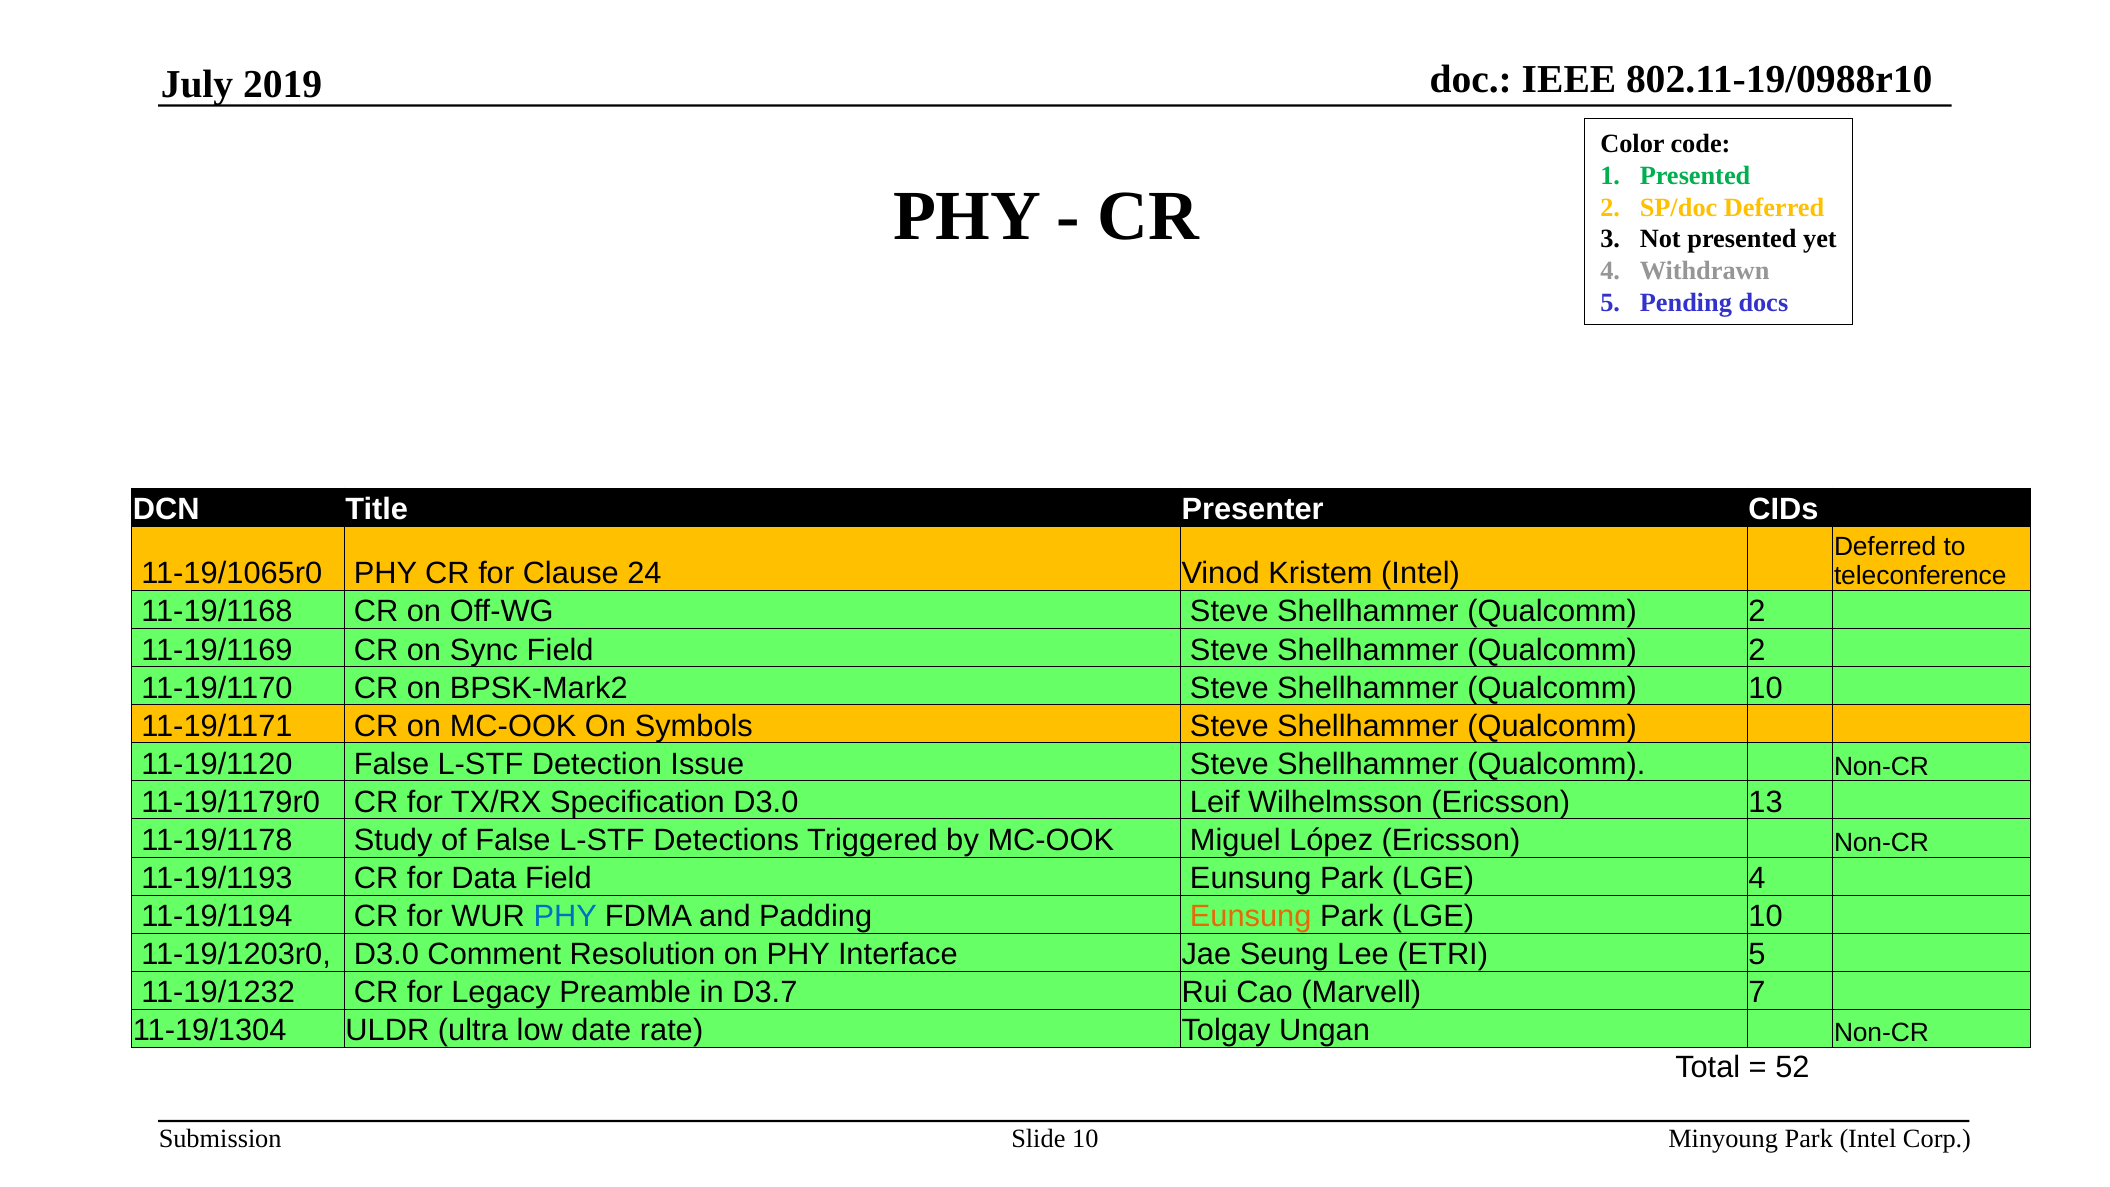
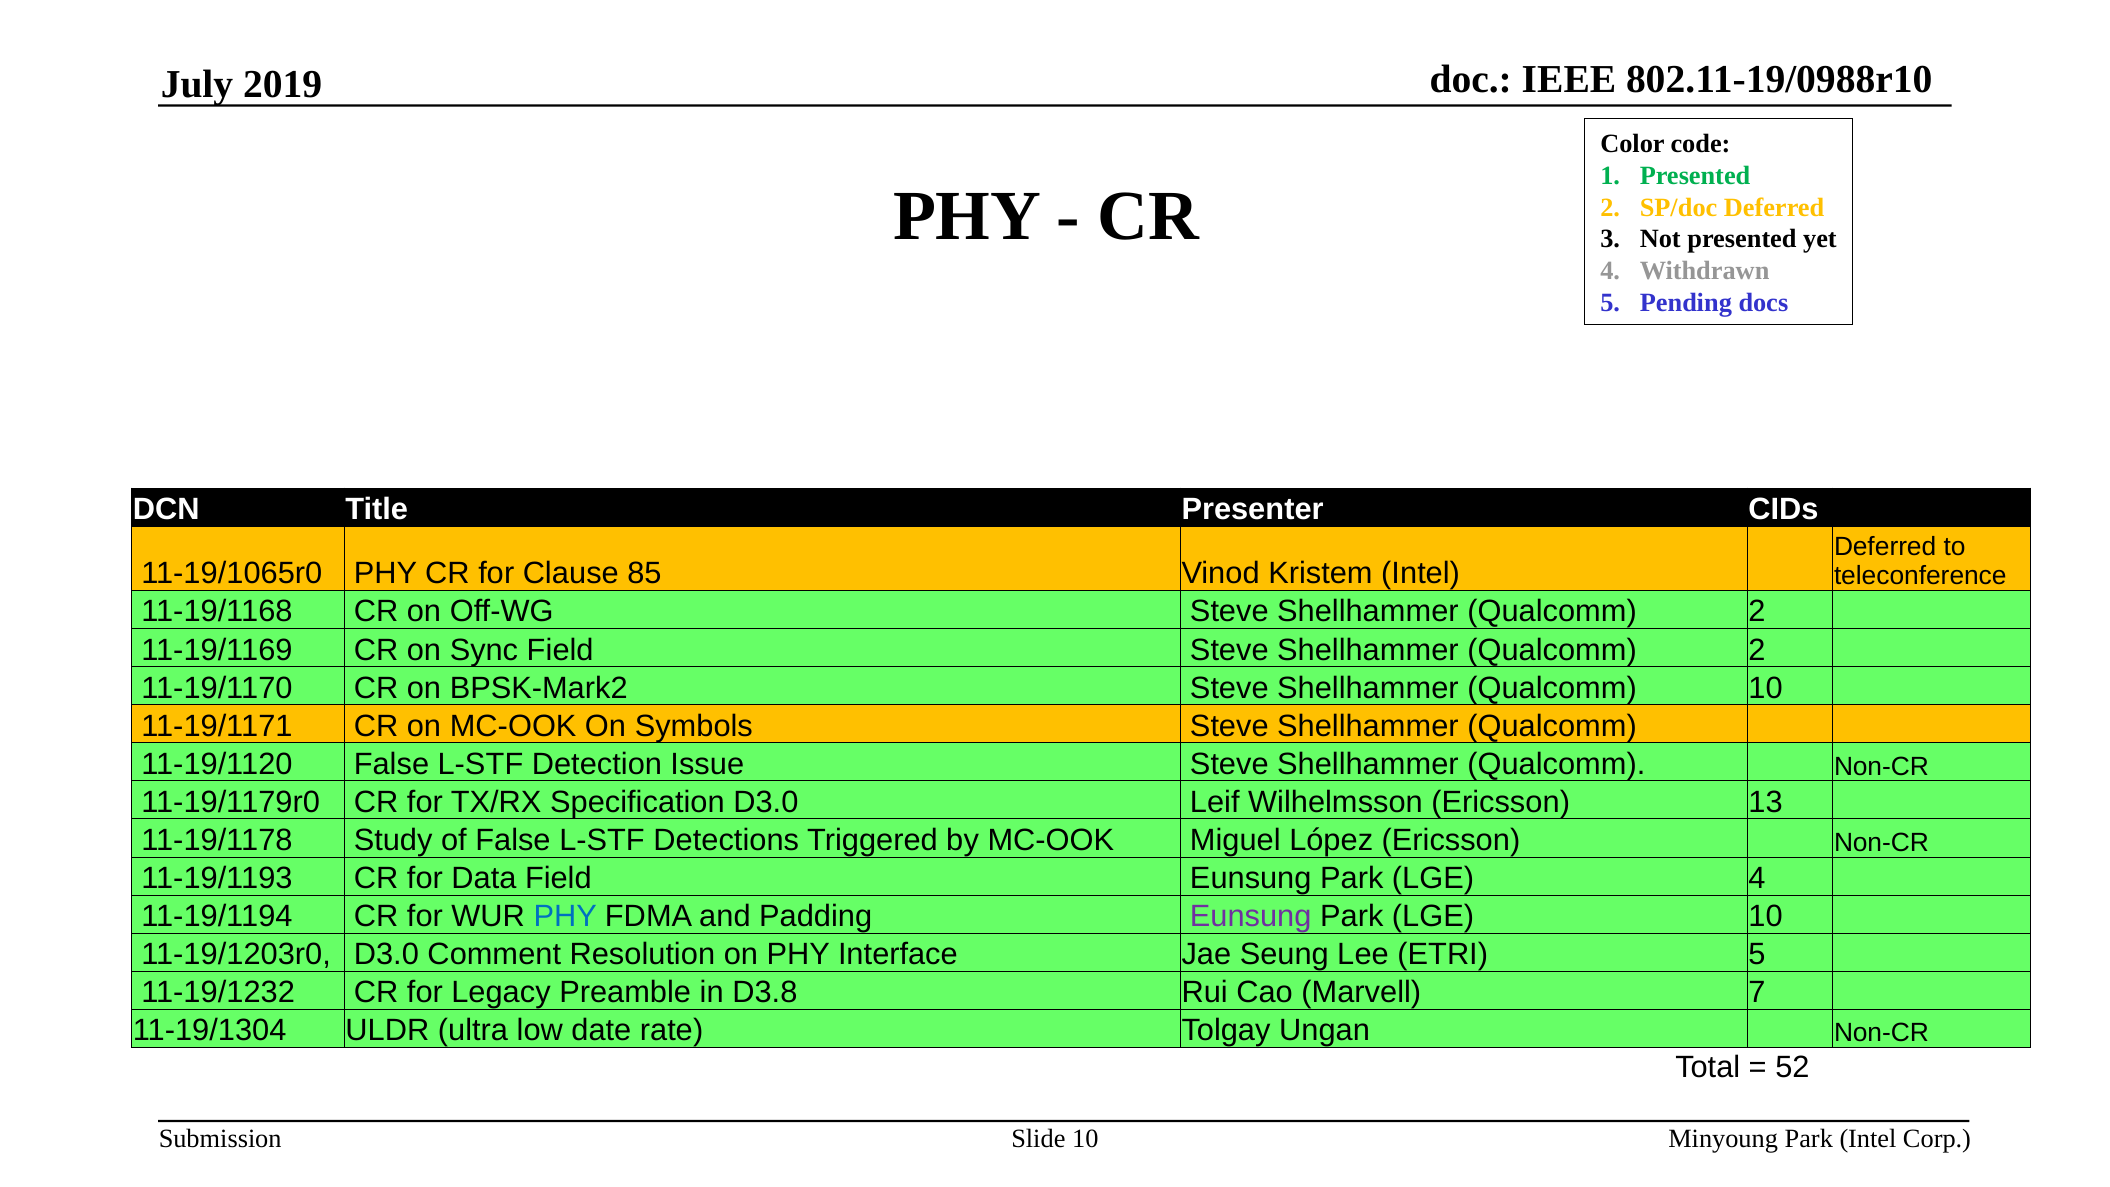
24: 24 -> 85 (644, 574)
Eunsung colour: orange -> purple (1251, 916)
D3.7: D3.7 -> D3.8 (765, 992)
